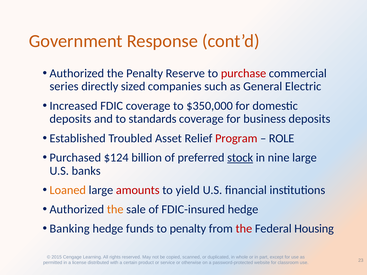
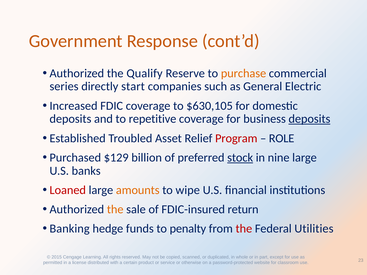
the Penalty: Penalty -> Qualify (145, 73)
purchase colour: red -> orange (244, 73)
sized: sized -> start (133, 87)
$350,000: $350,000 -> $630,105 (210, 106)
standards: standards -> repetitive (153, 119)
deposits underline: none -> present (309, 119)
$124: $124 -> $129 (116, 158)
Loaned colour: orange -> red (68, 190)
amounts colour: red -> orange (138, 190)
yield: yield -> wipe (188, 190)
FDIC-insured hedge: hedge -> return (243, 210)
Housing: Housing -> Utilities (314, 229)
